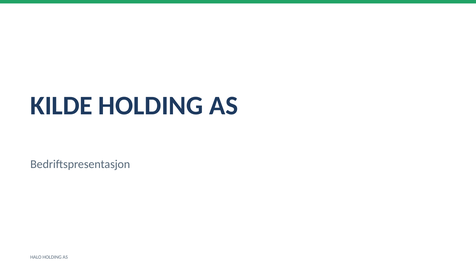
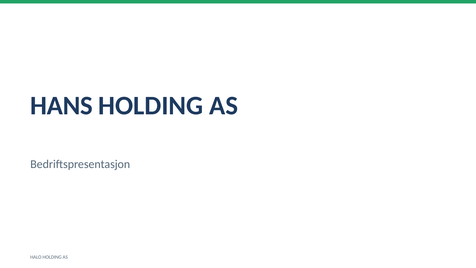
KILDE: KILDE -> HANS (61, 106)
